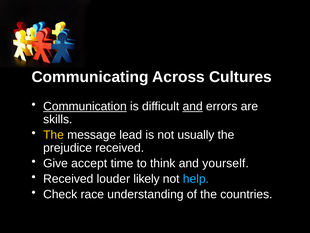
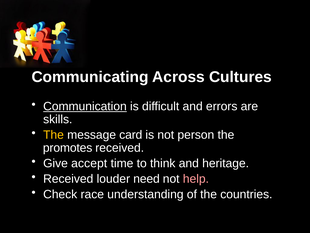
and underline: present -> none (193, 106)
lead: lead -> card (131, 135)
usually: usually -> person (196, 135)
prejudice: prejudice -> promotes (68, 148)
yourself: yourself -> heritage (226, 163)
likely: likely -> need (147, 179)
help colour: light blue -> pink (196, 179)
